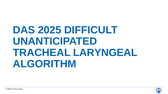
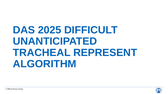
LARYNGEAL: LARYNGEAL -> REPRESENT (105, 53)
